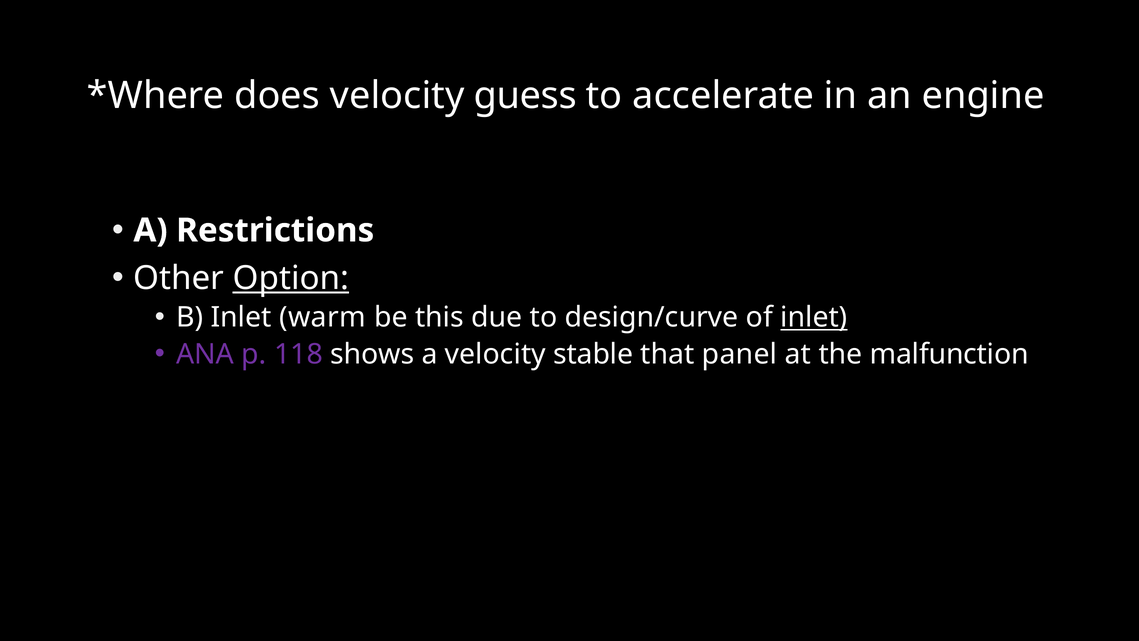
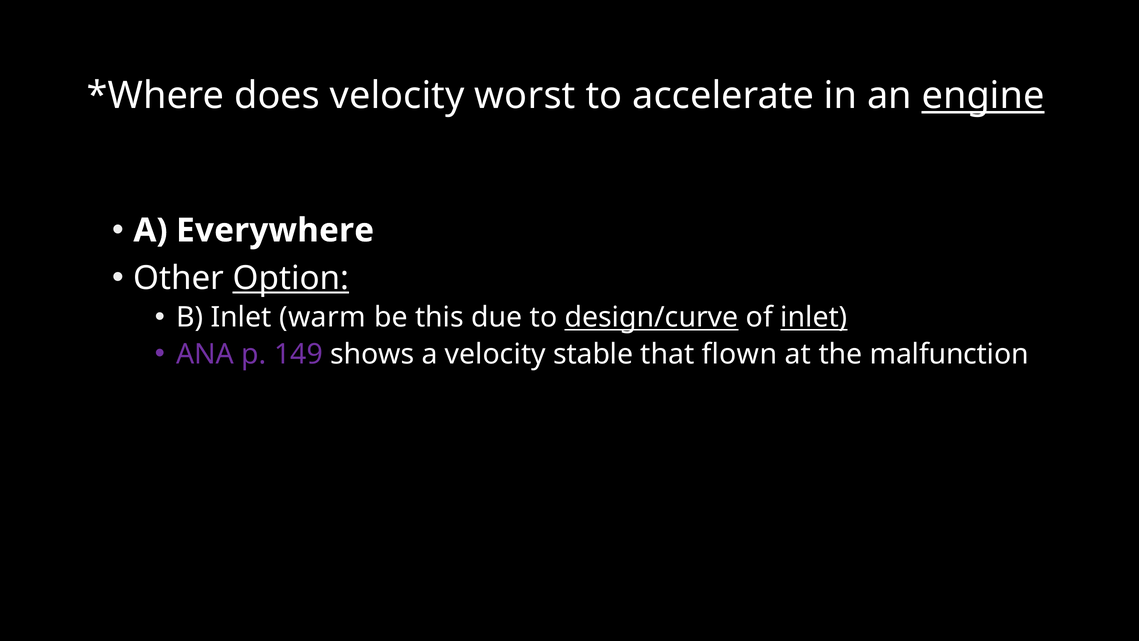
guess: guess -> worst (525, 96)
engine underline: none -> present (983, 96)
Restrictions: Restrictions -> Everywhere (275, 230)
design/curve underline: none -> present (652, 317)
118: 118 -> 149 (298, 354)
panel: panel -> flown (740, 354)
